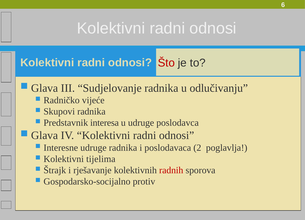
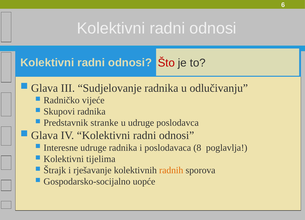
interesa: interesa -> stranke (104, 123)
2: 2 -> 8 (197, 148)
radnih colour: red -> orange (171, 170)
protiv: protiv -> uopće (144, 182)
